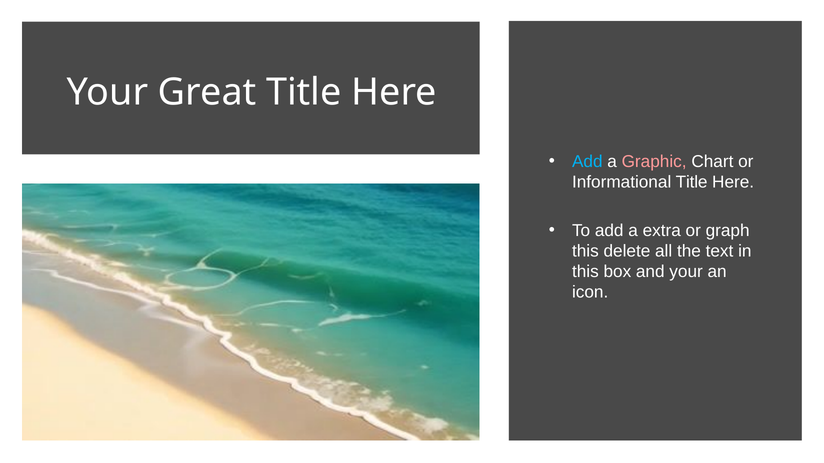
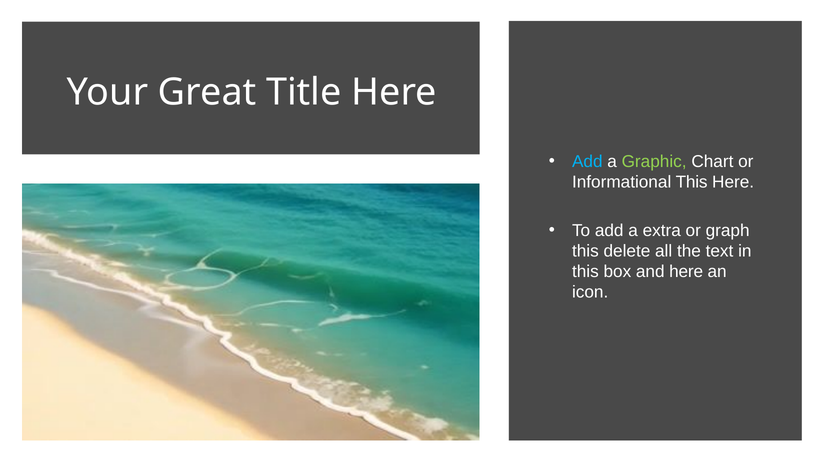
Graphic colour: pink -> light green (654, 162)
Informational Title: Title -> This (692, 183)
and your: your -> here (686, 272)
